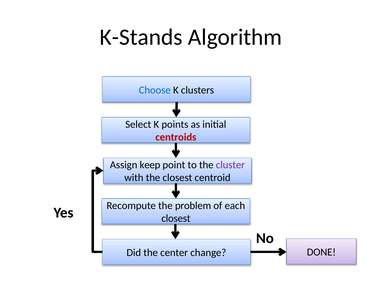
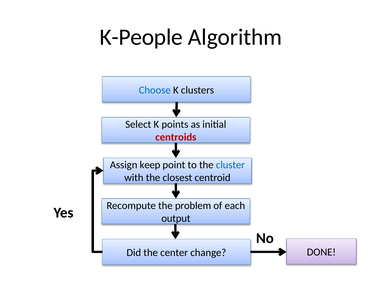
K-Stands: K-Stands -> K-People (141, 37)
cluster colour: purple -> blue (230, 165)
closest: closest -> output (176, 218)
